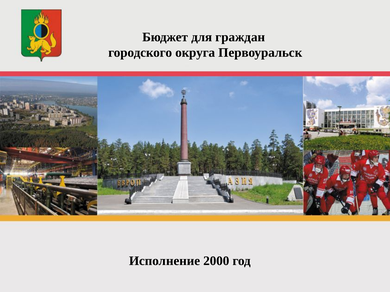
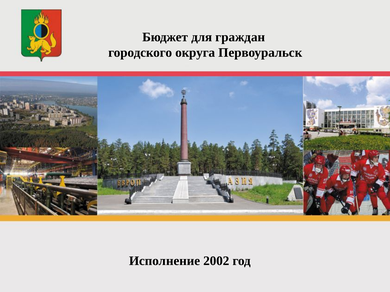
2000: 2000 -> 2002 (216, 261)
